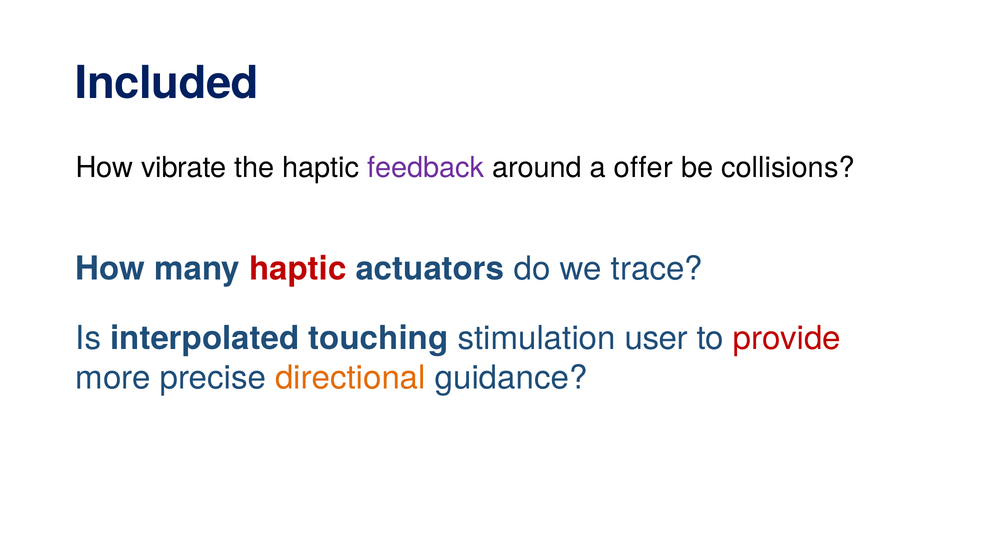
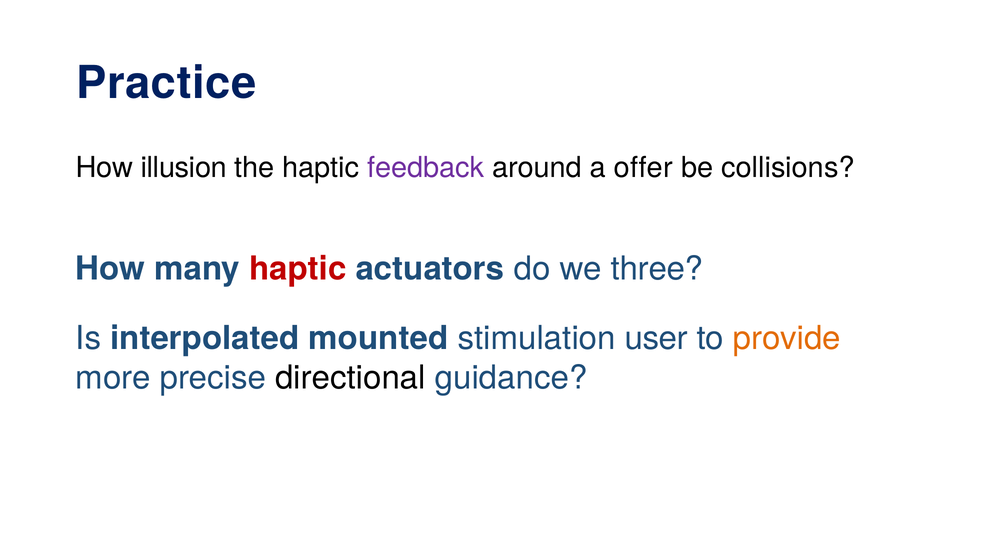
Included: Included -> Practice (166, 83)
vibrate: vibrate -> illusion (184, 168)
trace: trace -> three (657, 269)
touching: touching -> mounted (378, 338)
provide colour: red -> orange (787, 338)
directional colour: orange -> black (350, 378)
